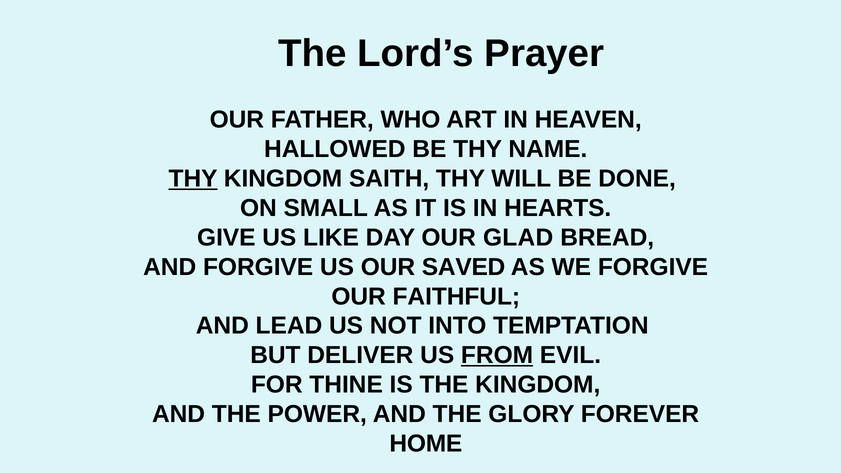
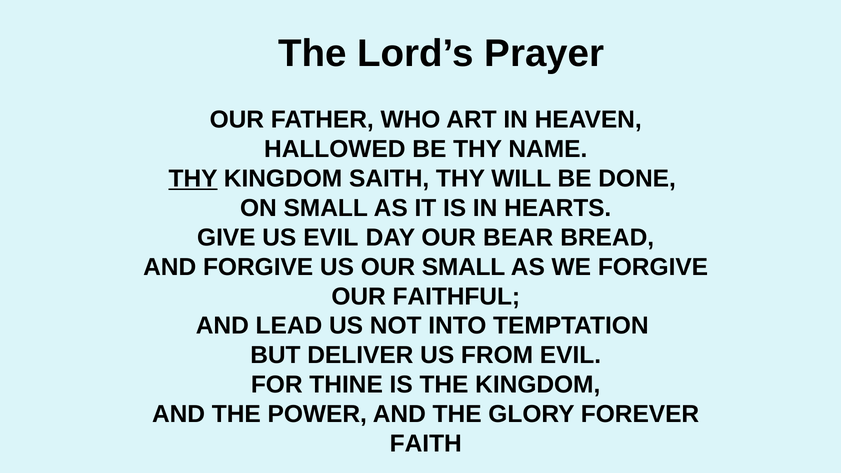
US LIKE: LIKE -> EVIL (331, 238)
GLAD: GLAD -> BEAR (518, 238)
OUR SAVED: SAVED -> SMALL (464, 267)
FROM underline: present -> none (497, 355)
HOME: HOME -> FAITH (426, 444)
